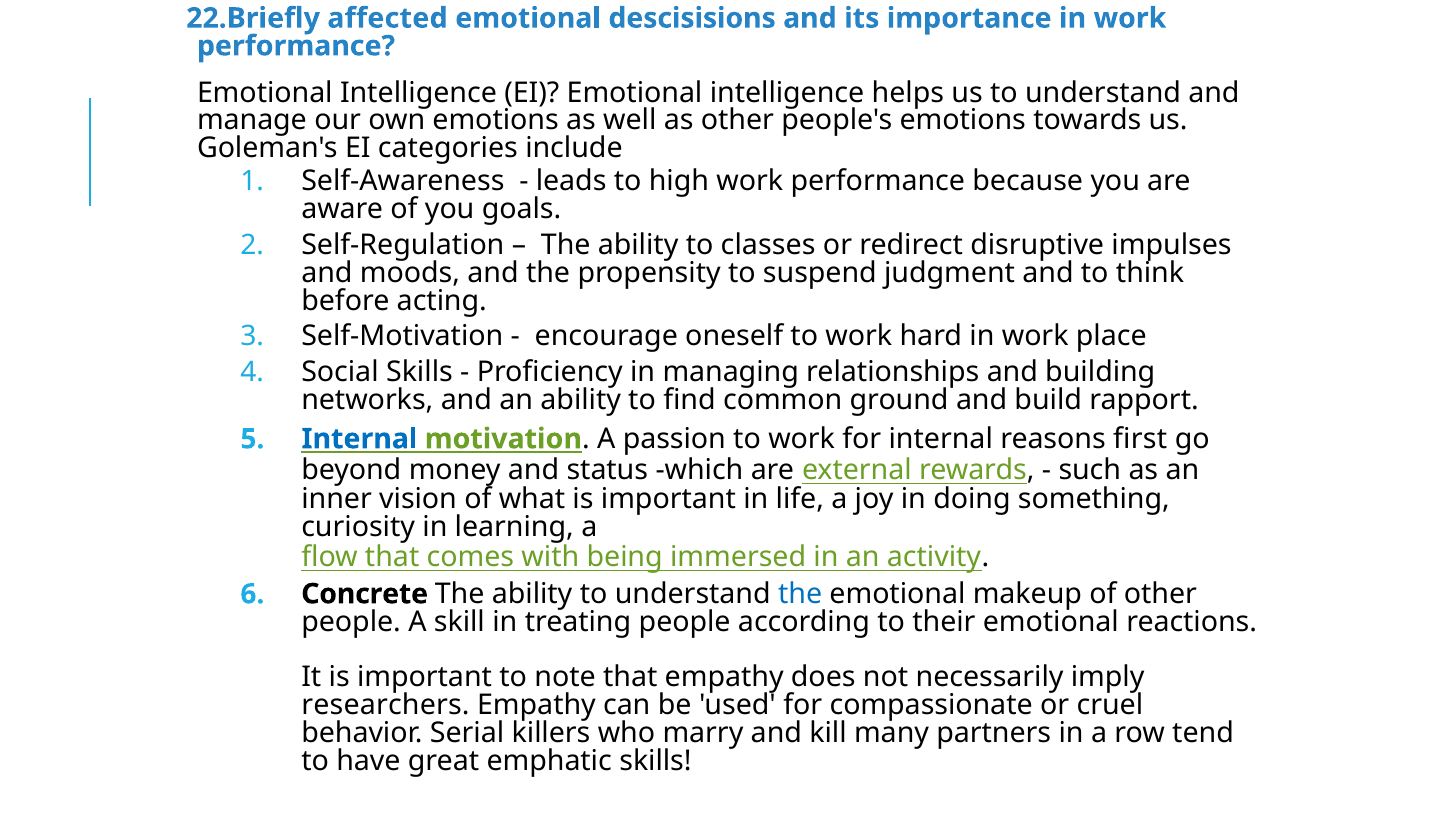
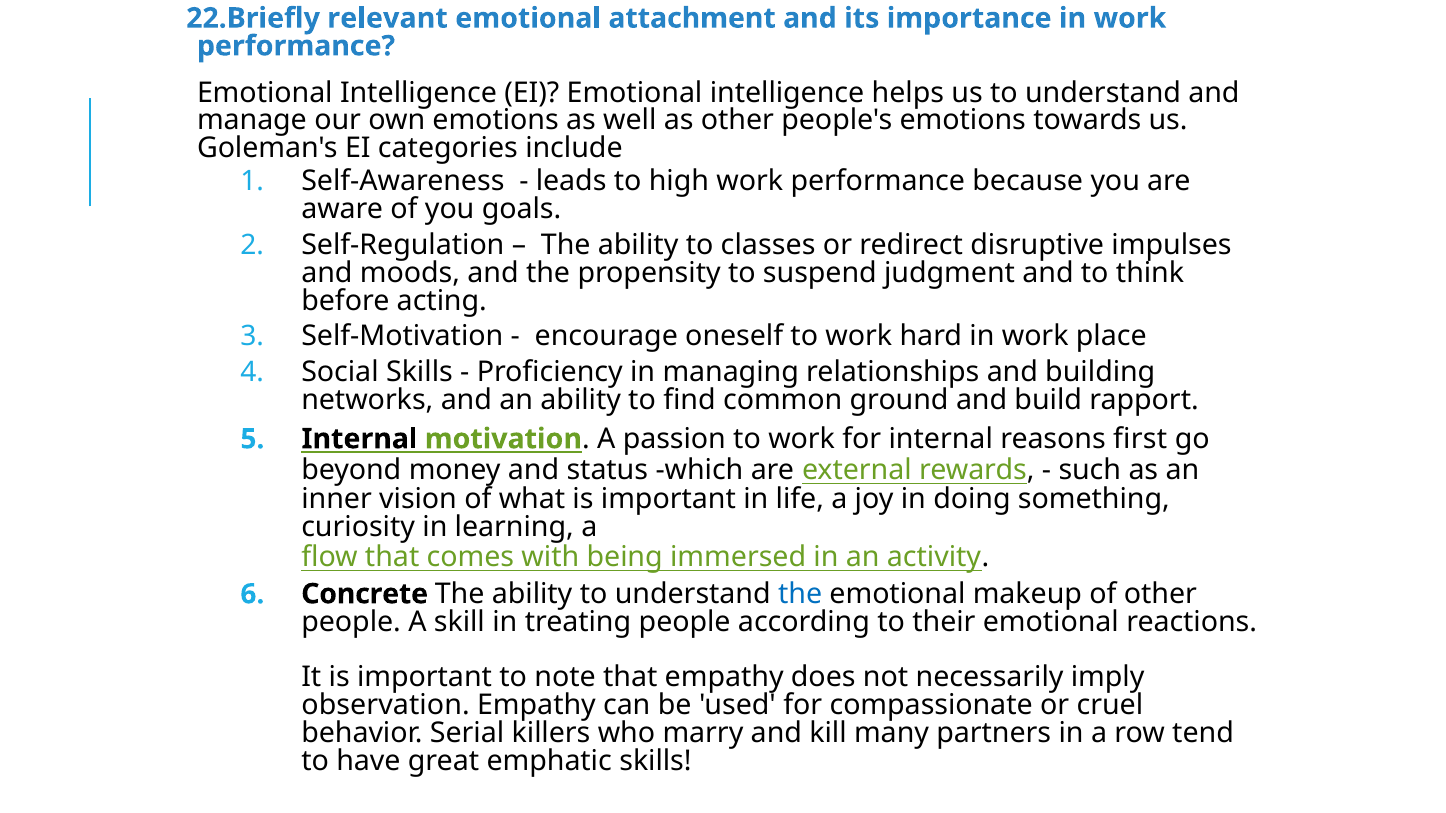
affected: affected -> relevant (388, 18)
descisisions: descisisions -> attachment (692, 18)
Internal colour: blue -> black (359, 439)
researchers: researchers -> observation (386, 705)
